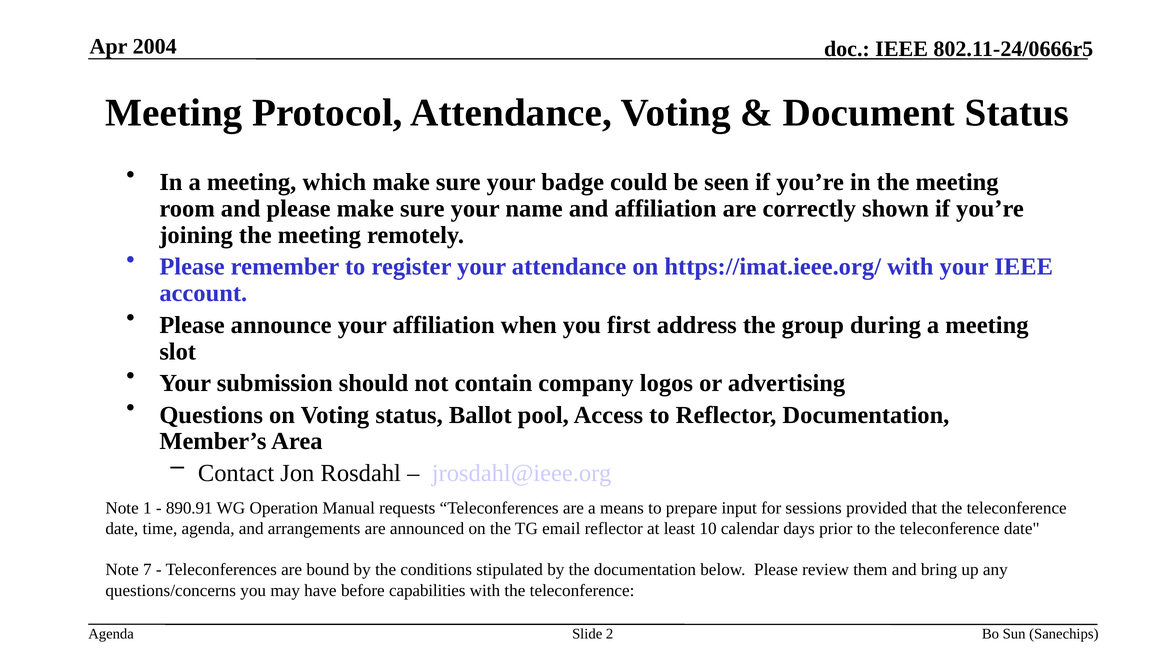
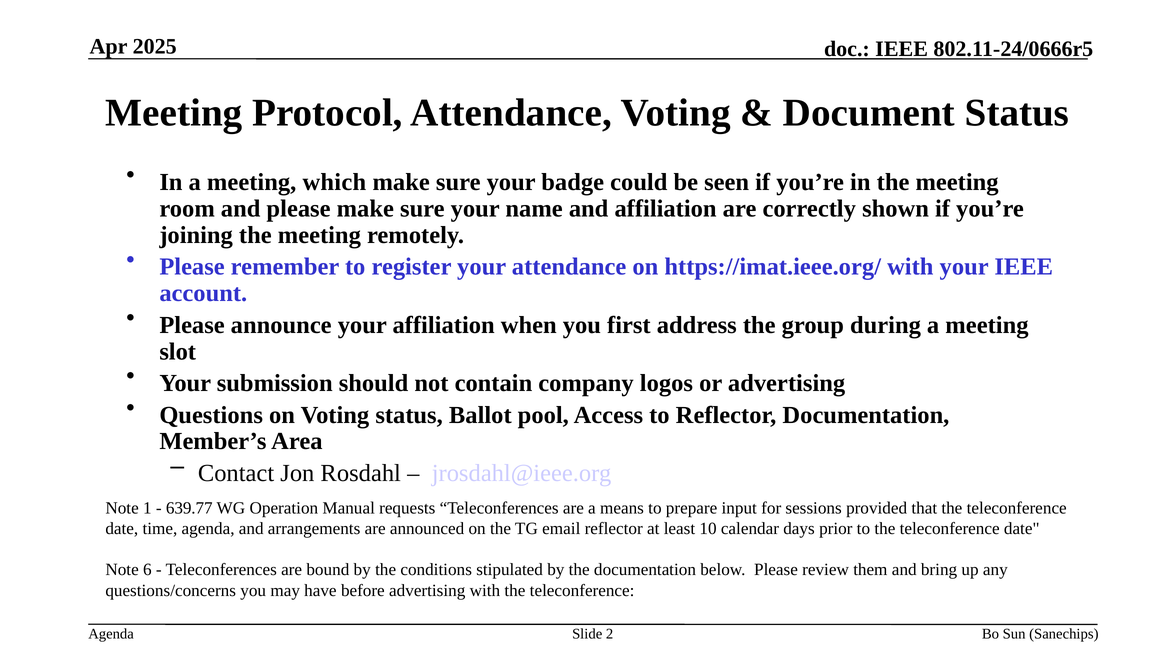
2004: 2004 -> 2025 (155, 47)
890.91: 890.91 -> 639.77 (189, 508)
7: 7 -> 6 (147, 570)
before capabilities: capabilities -> advertising (427, 591)
